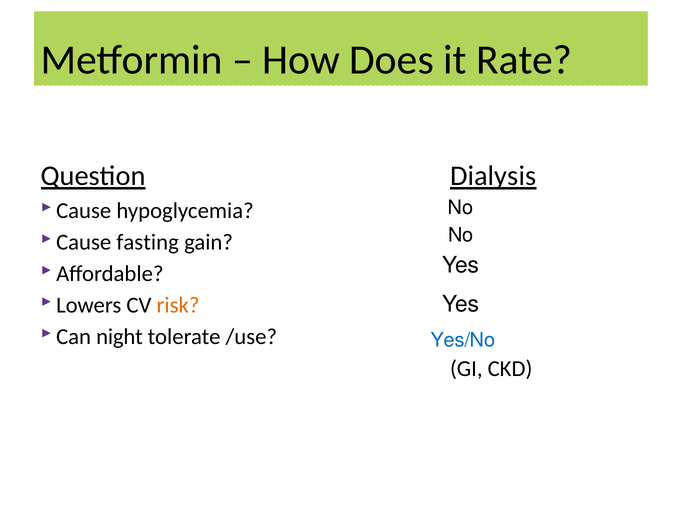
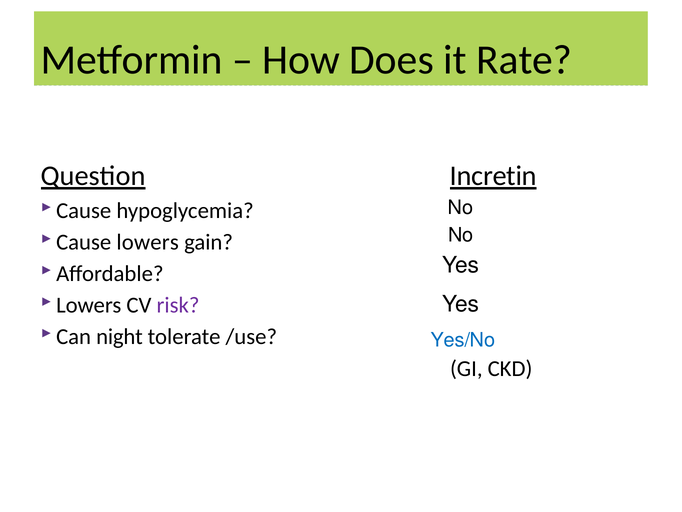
Dialysis: Dialysis -> Incretin (493, 176)
fasting: fasting -> lowers (148, 242)
risk colour: orange -> purple (178, 305)
